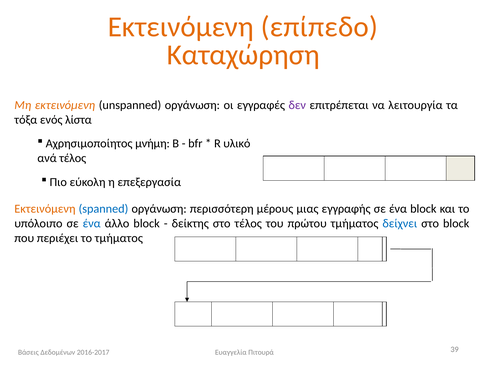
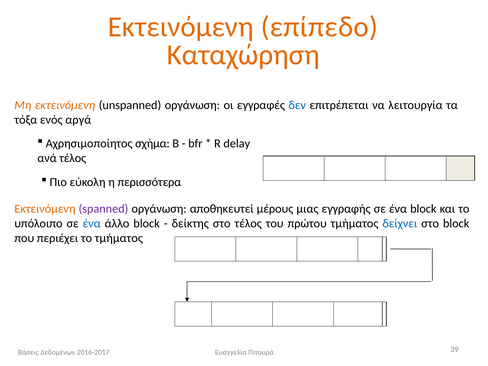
δεν colour: purple -> blue (297, 105)
λίστα: λίστα -> αργά (78, 120)
μνήμη: μνήμη -> σχήμα (152, 144)
υλικό: υλικό -> delay (237, 144)
επεξεργασία: επεξεργασία -> περισσότερα (149, 182)
spanned colour: blue -> purple (103, 209)
περισσότερη: περισσότερη -> αποθηκευτεί (222, 209)
